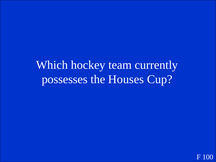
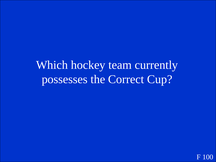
Houses: Houses -> Correct (126, 79)
